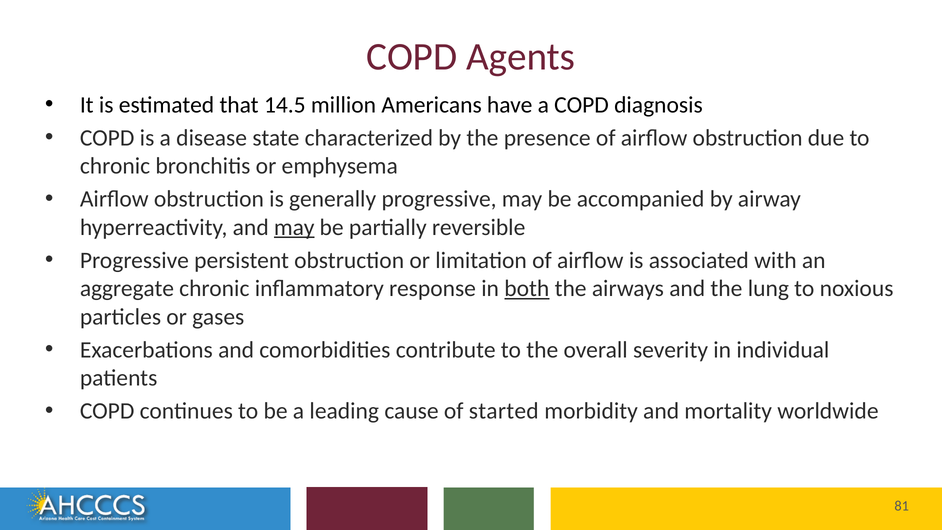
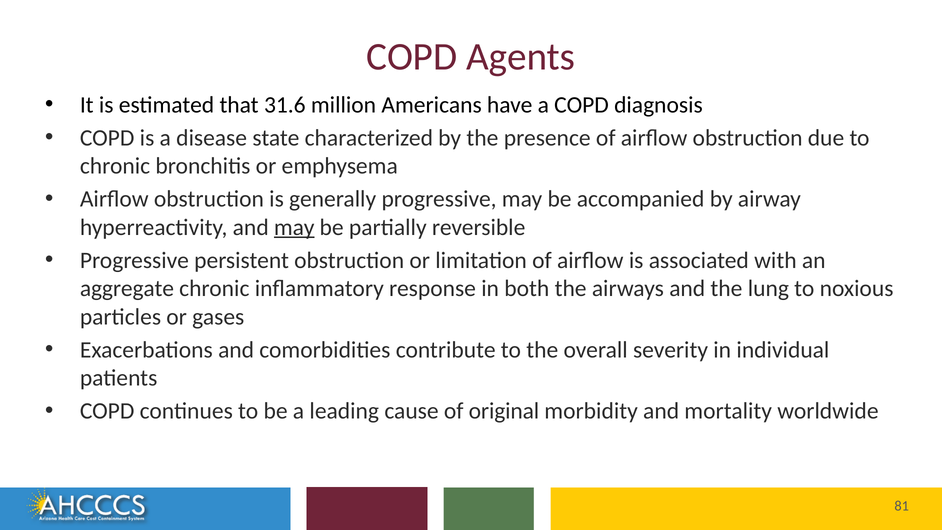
14.5: 14.5 -> 31.6 (285, 105)
both underline: present -> none (527, 288)
started: started -> original (504, 411)
